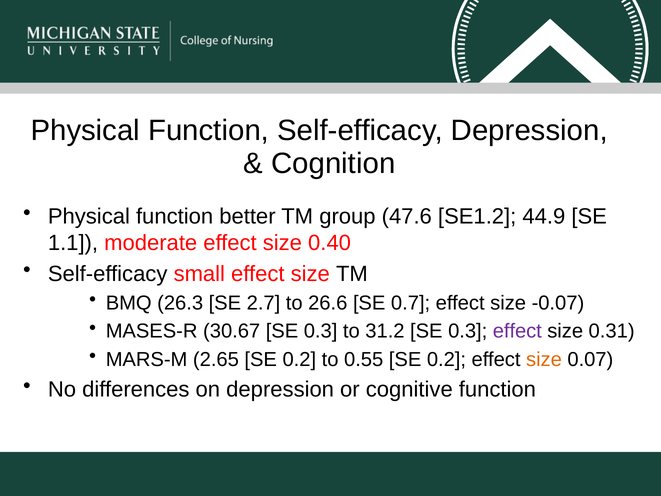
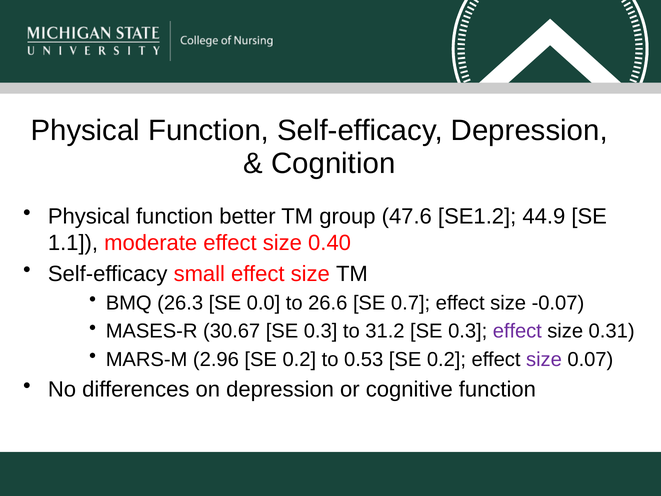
2.7: 2.7 -> 0.0 (263, 303)
2.65: 2.65 -> 2.96 (216, 359)
0.55: 0.55 -> 0.53 (364, 359)
size colour: orange -> purple (544, 359)
